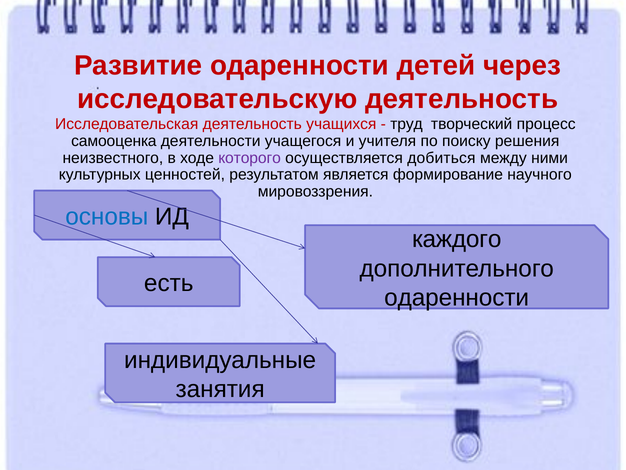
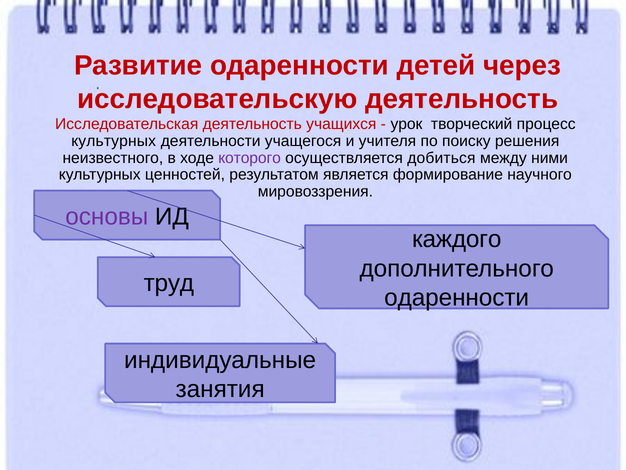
труд: труд -> урок (406, 124)
самооценка: самооценка -> культурных (114, 141)
основы colour: blue -> purple (107, 217)
есть: есть -> труд (169, 283)
